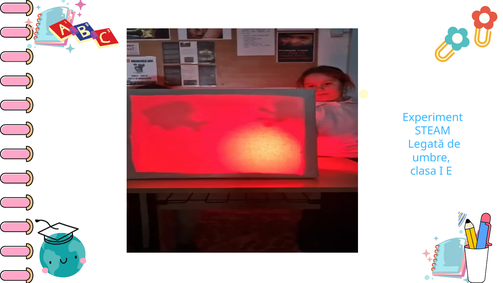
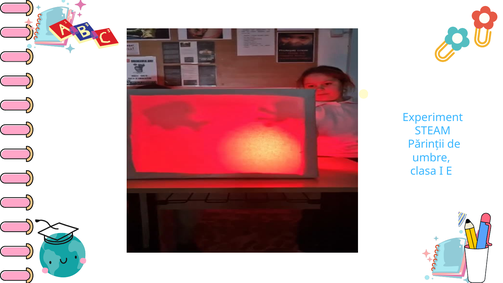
Legată: Legată -> Părinții (426, 144)
